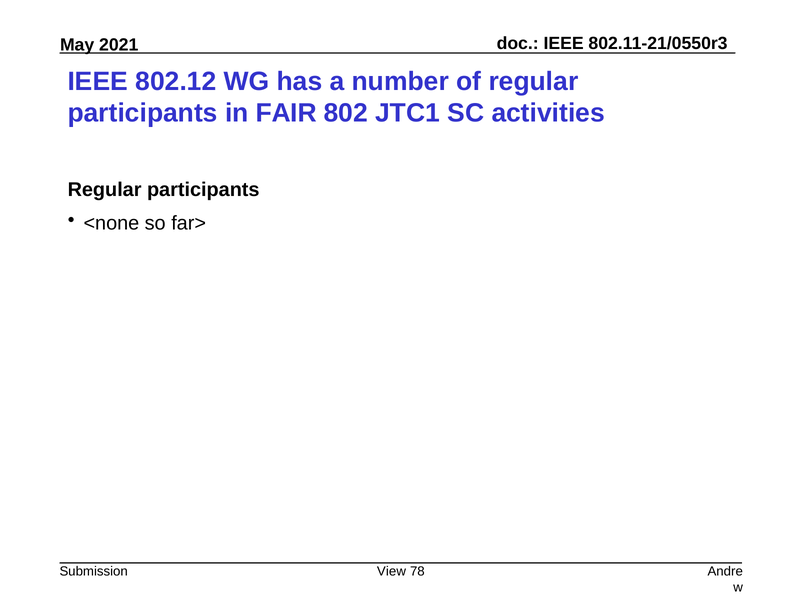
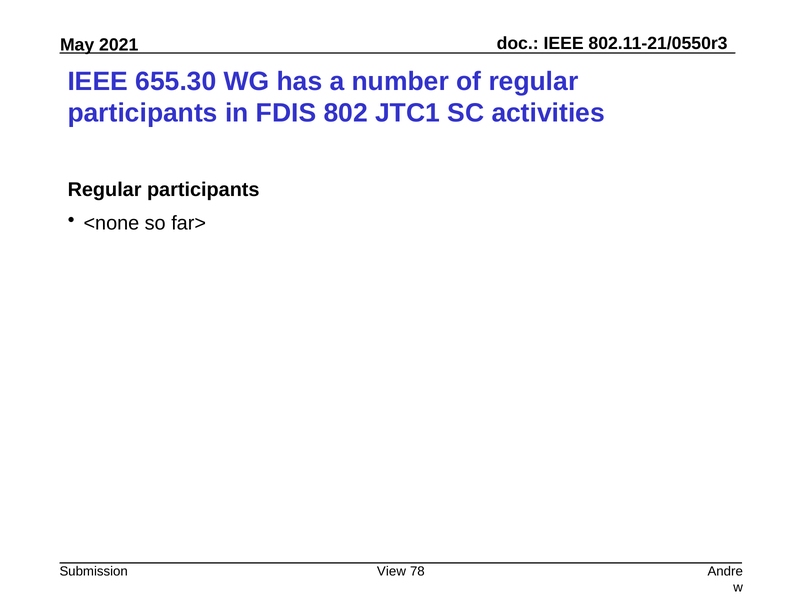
802.12: 802.12 -> 655.30 (176, 81)
FAIR: FAIR -> FDIS (286, 113)
